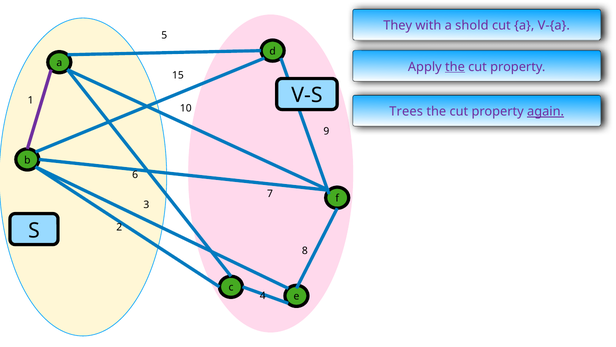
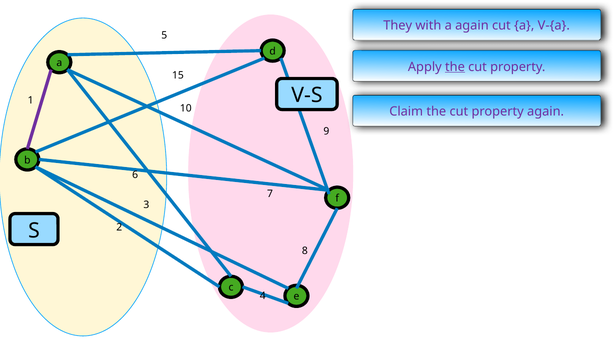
a shold: shold -> again (472, 25)
Trees: Trees -> Claim (406, 111)
again underline: present -> none (546, 111)
